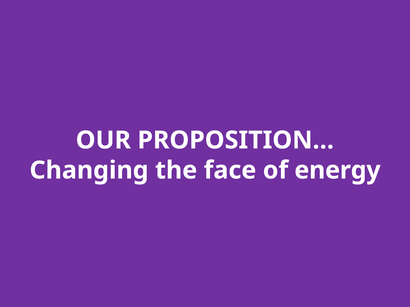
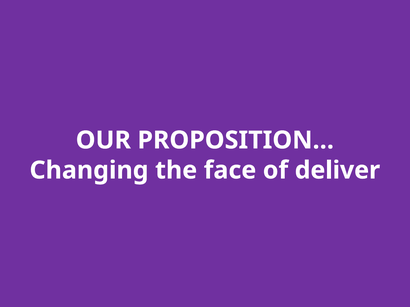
energy: energy -> deliver (337, 171)
